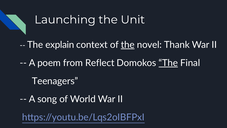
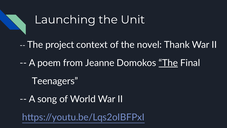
explain: explain -> project (60, 45)
the underline: present -> none (128, 45)
Reflect: Reflect -> Jeanne (100, 63)
